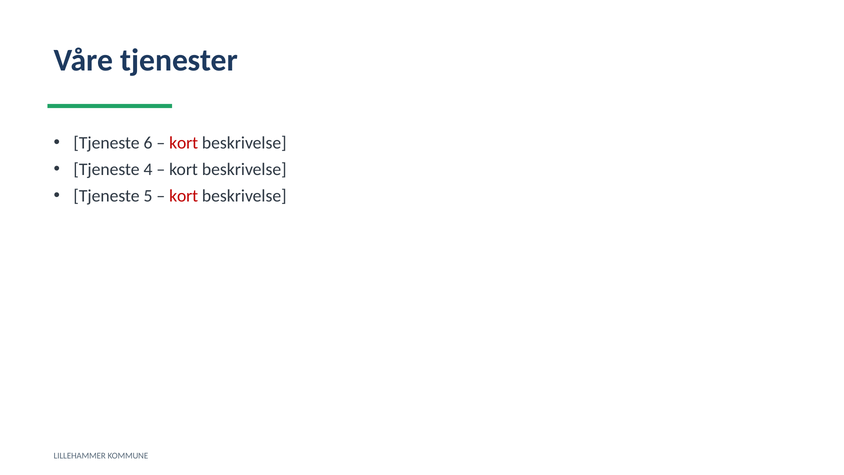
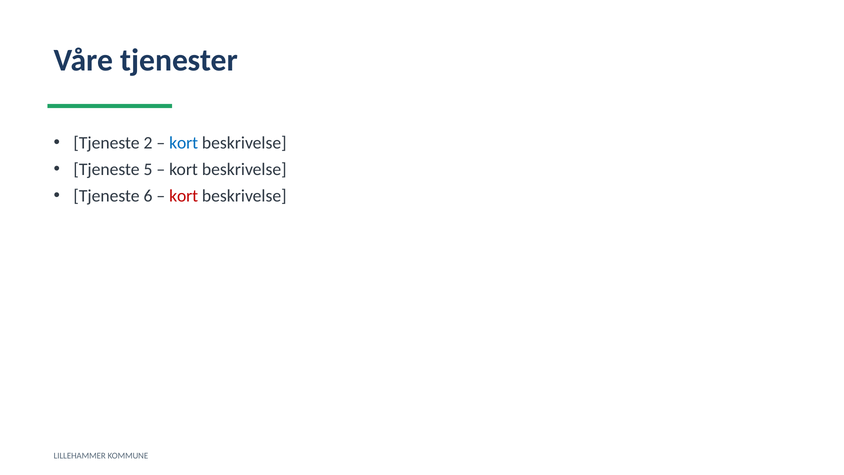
6: 6 -> 2 (148, 143)
kort colour: red -> blue (184, 143)
4: 4 -> 5 (148, 169)
5: 5 -> 6 (148, 196)
